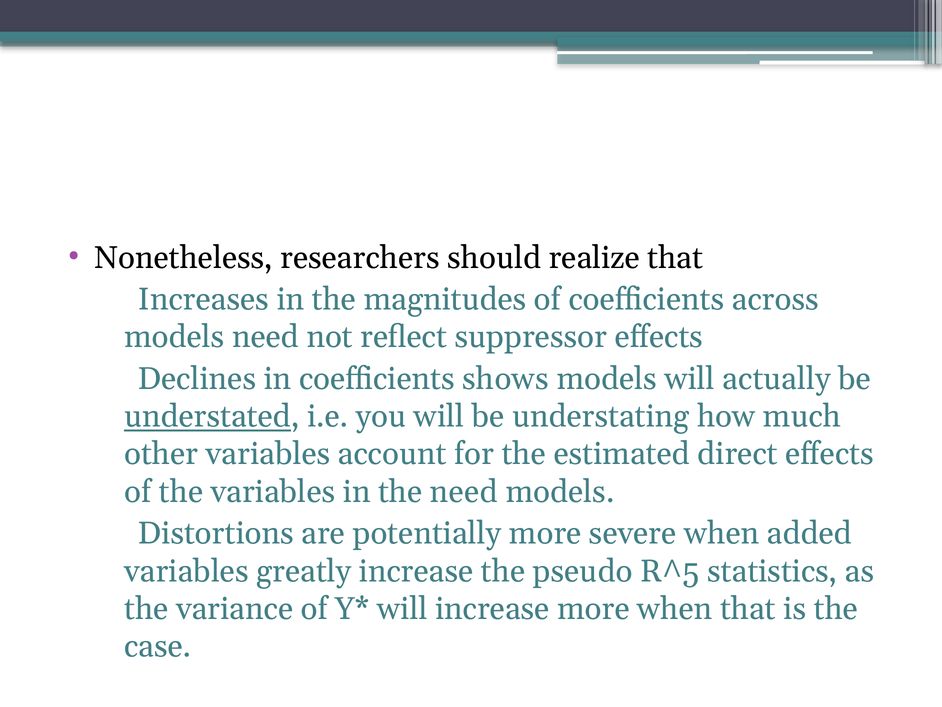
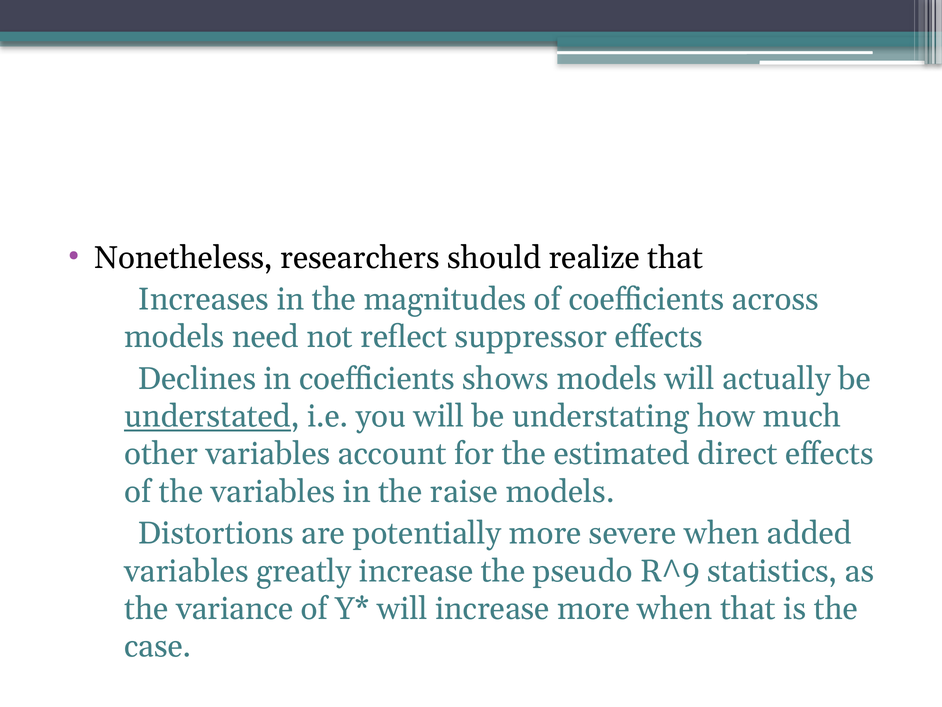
the need: need -> raise (464, 491)
R^5: R^5 -> R^9 (670, 571)
